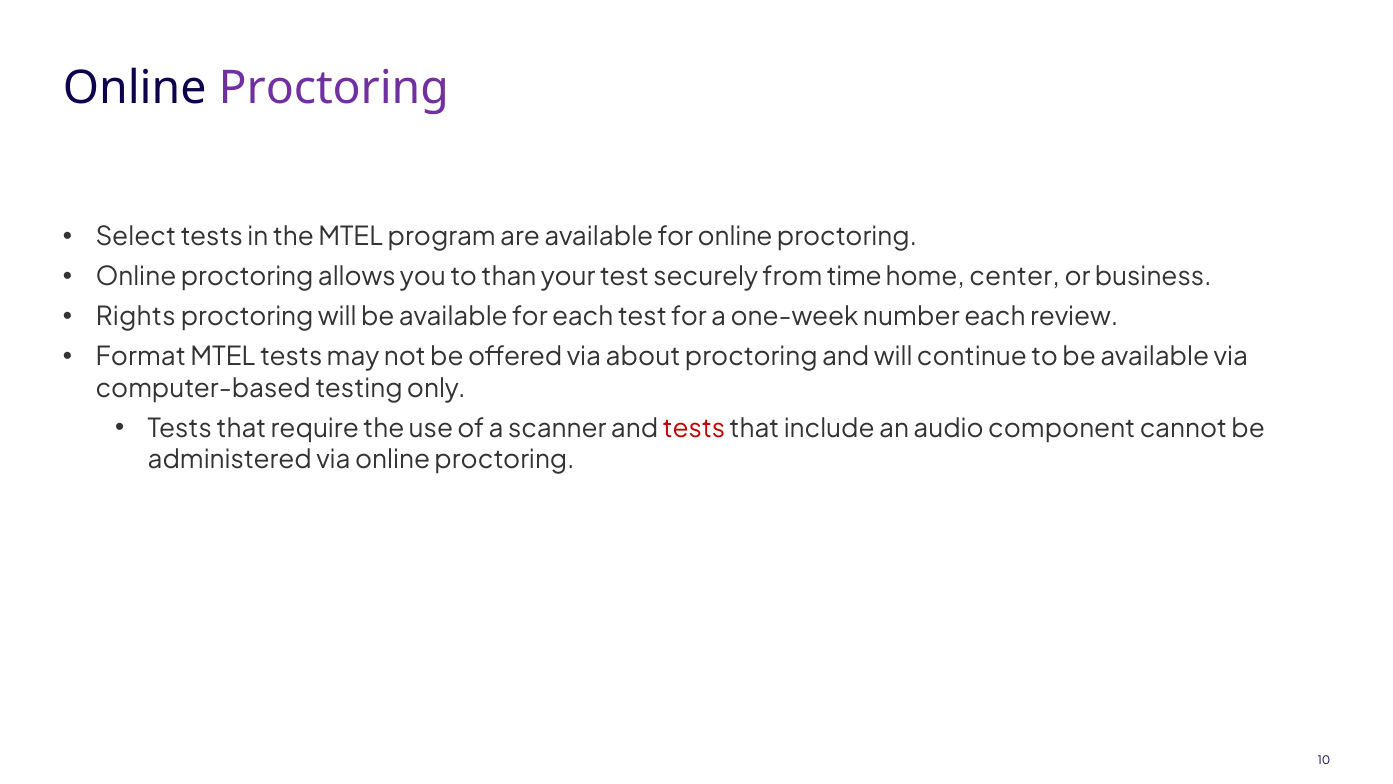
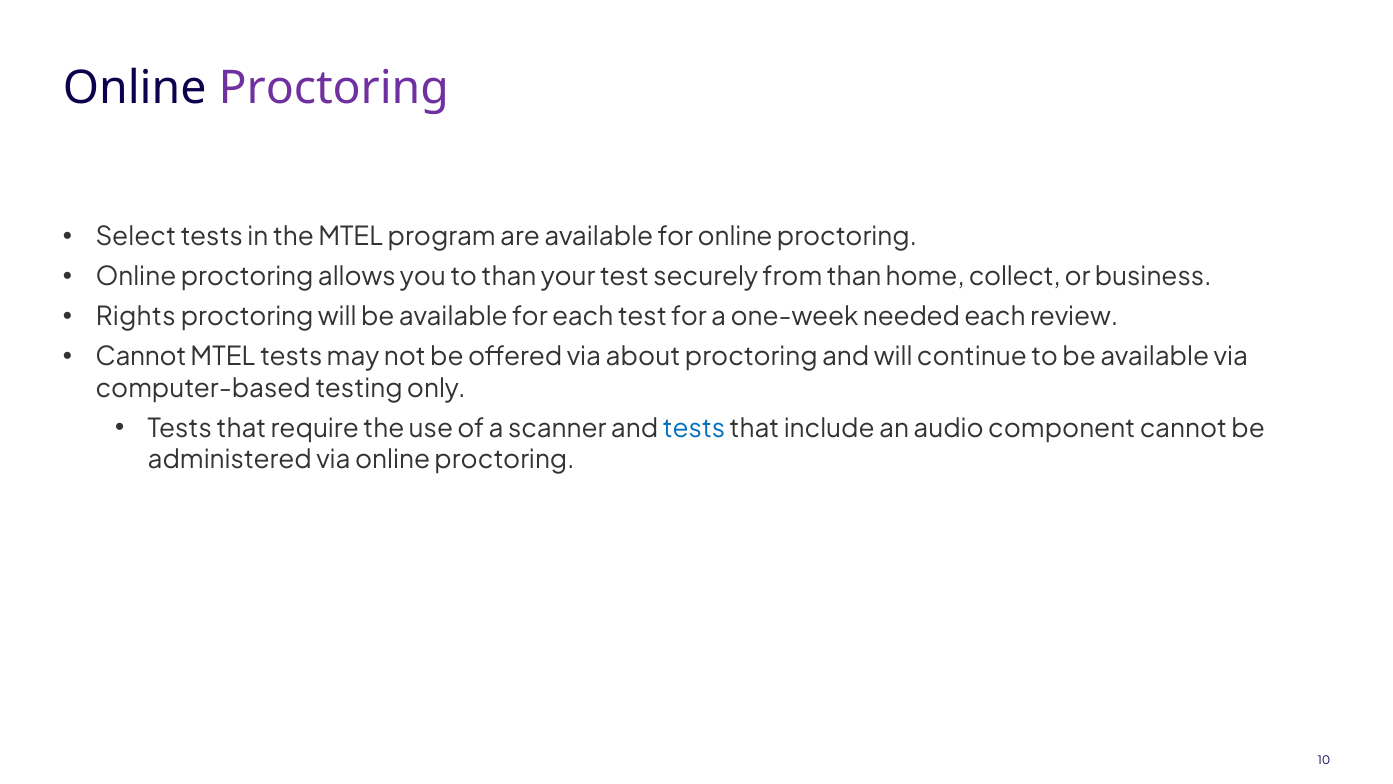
from time: time -> than (854, 277)
center: center -> collect (1015, 277)
number: number -> needed (912, 317)
Format: Format -> Cannot (141, 357)
tests colour: red -> blue (694, 428)
